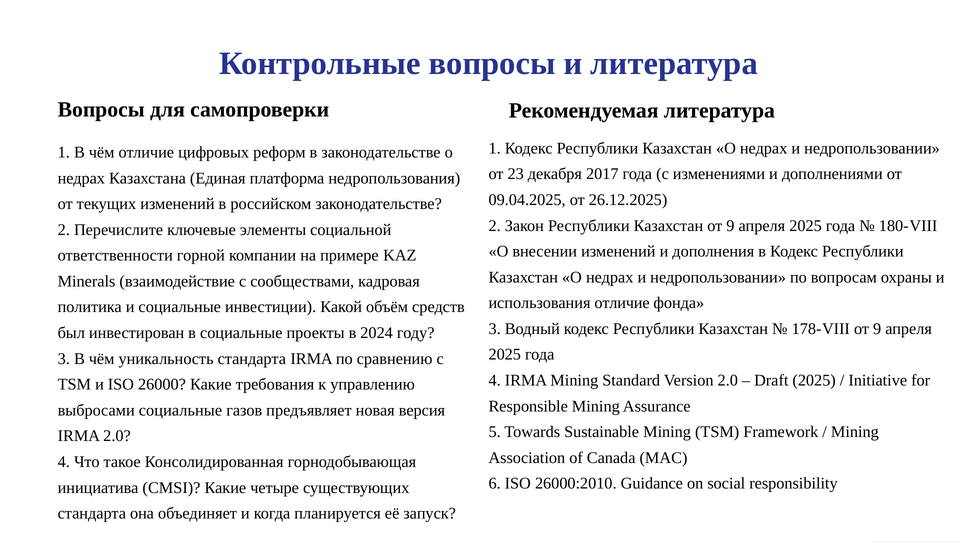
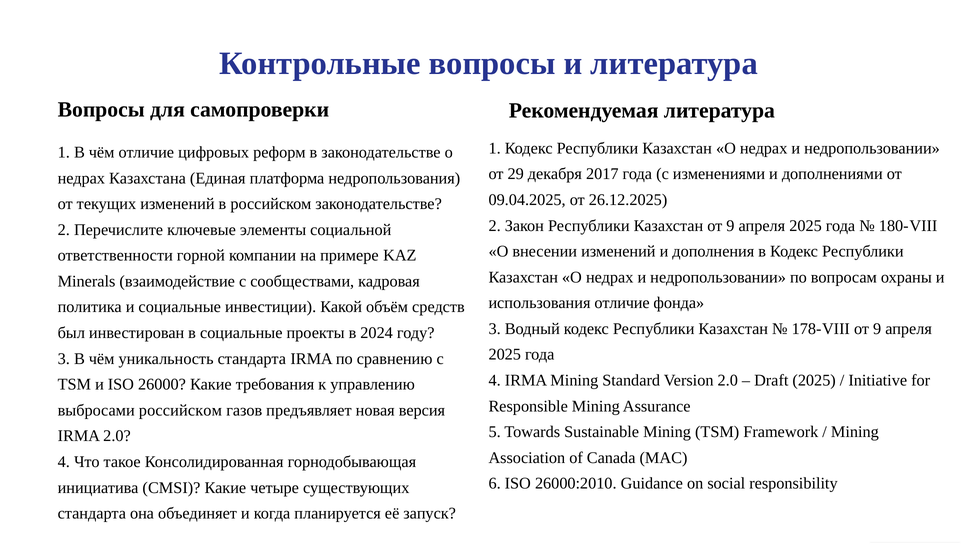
23: 23 -> 29 (516, 174)
выбросами социальные: социальные -> российском (180, 410)
